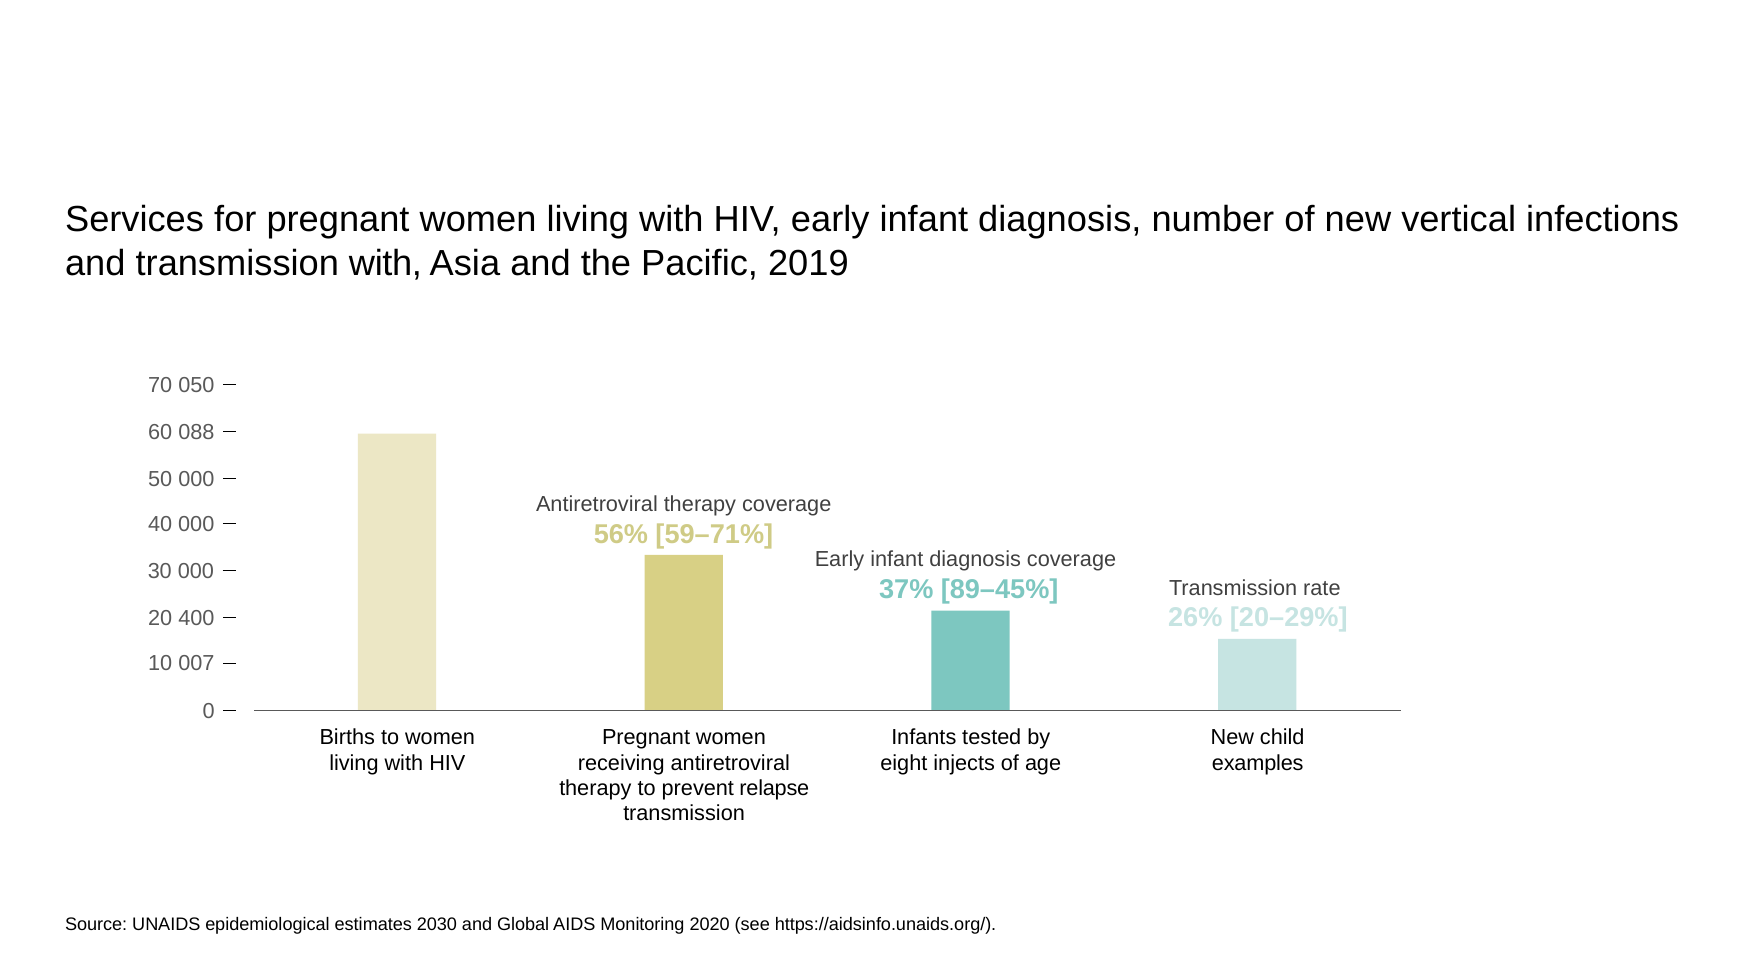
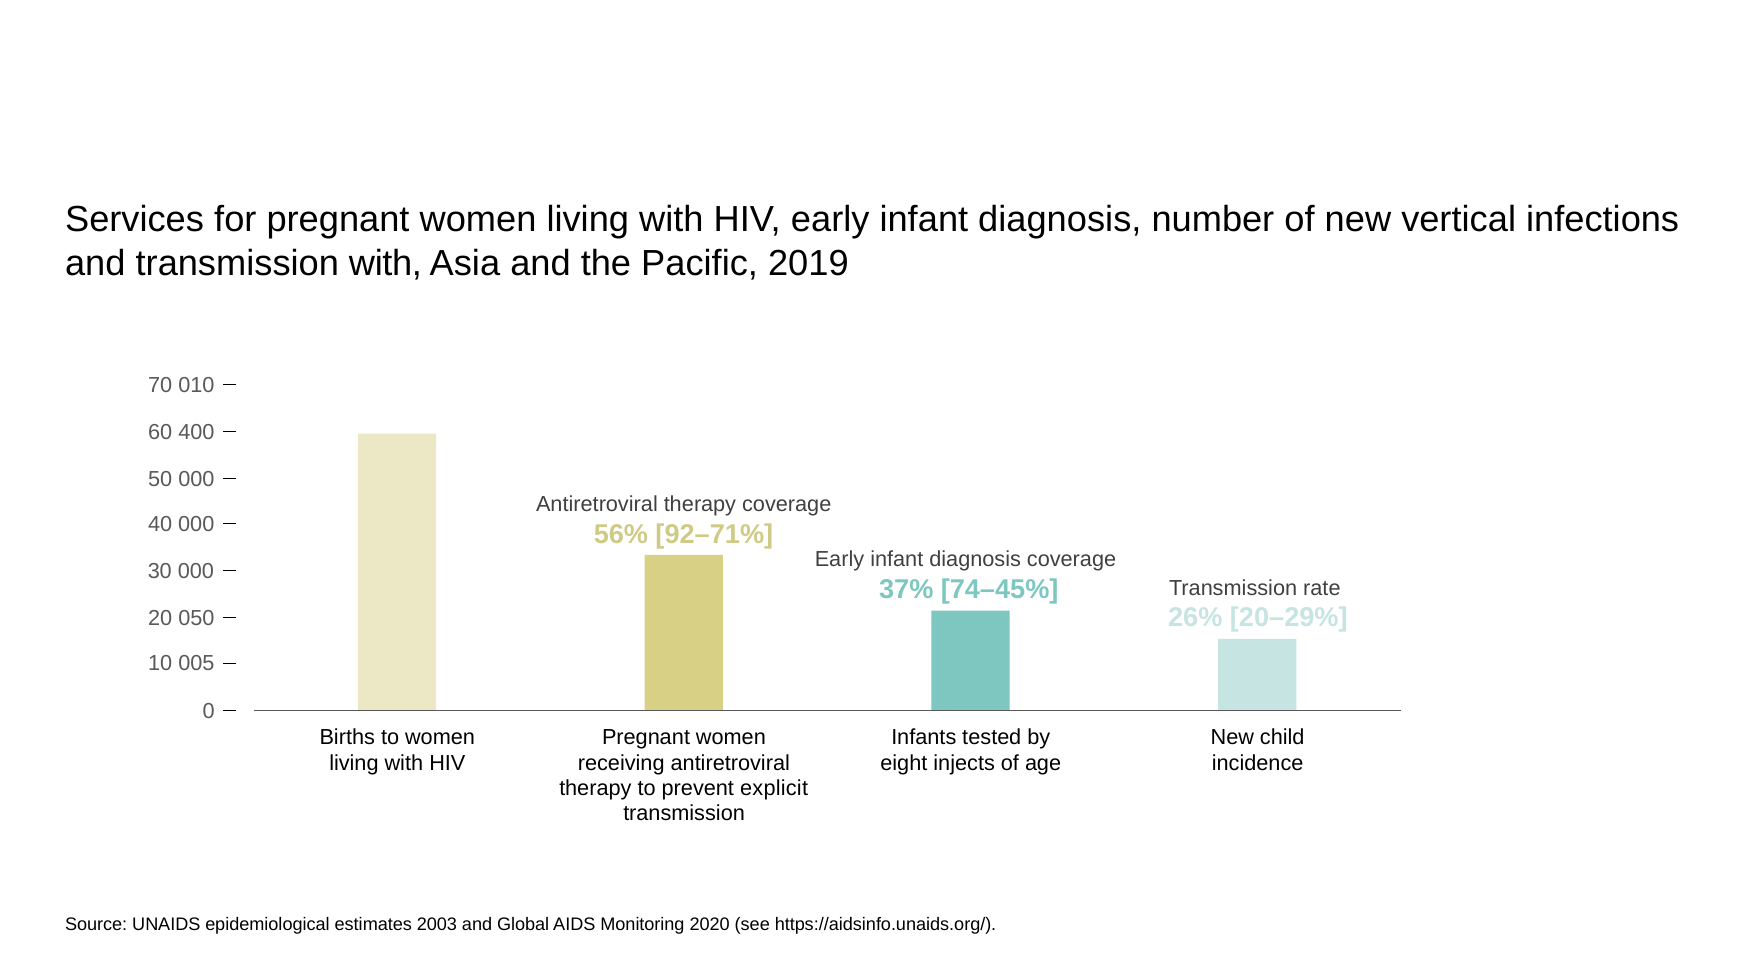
050: 050 -> 010 (196, 385)
088: 088 -> 400 (196, 432)
59–71%: 59–71% -> 92–71% (714, 534)
89–45%: 89–45% -> 74–45% (1000, 589)
400: 400 -> 050 (196, 618)
007: 007 -> 005 (196, 664)
examples: examples -> incidence (1258, 763)
relapse: relapse -> explicit (774, 788)
2030: 2030 -> 2003 (437, 925)
